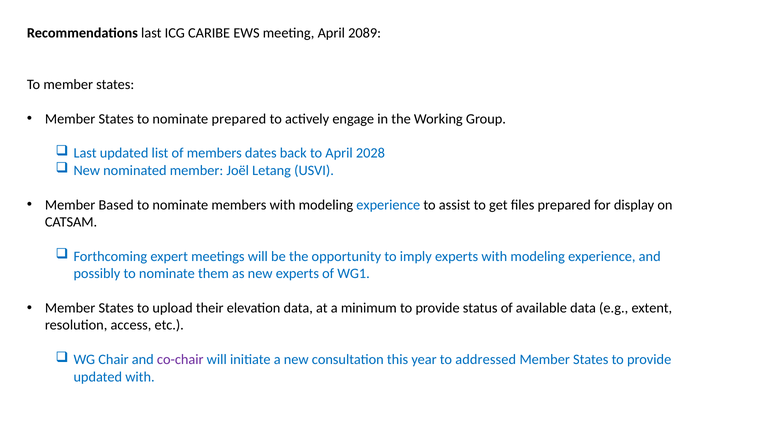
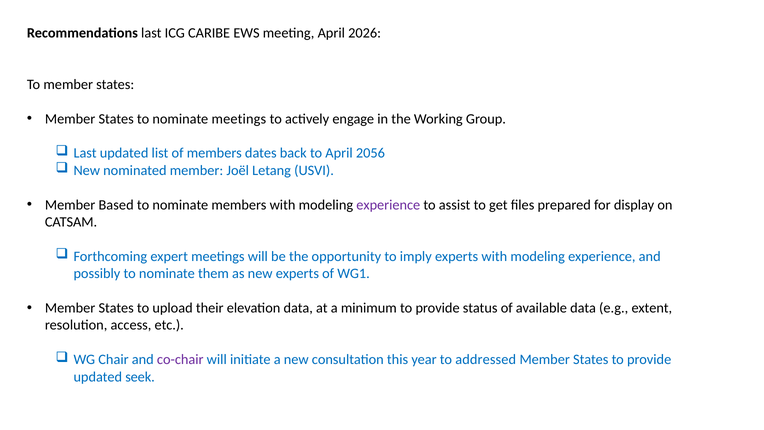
2089: 2089 -> 2026 (365, 33)
nominate prepared: prepared -> meetings (239, 119)
2028: 2028 -> 2056 (370, 153)
experience colour: blue -> purple (388, 205)
updated with: with -> seek (140, 377)
